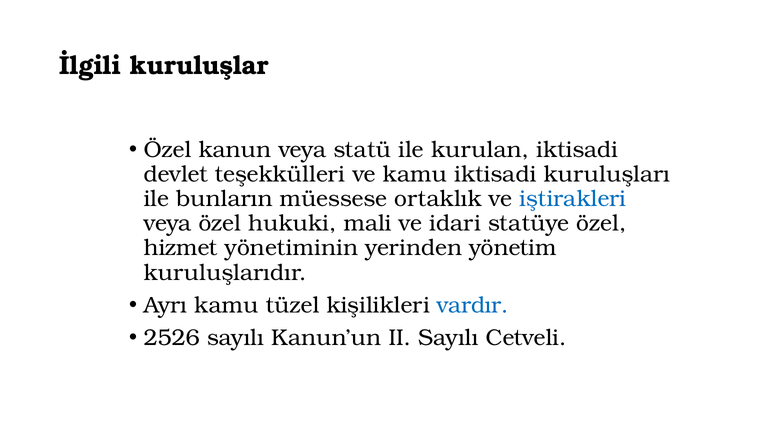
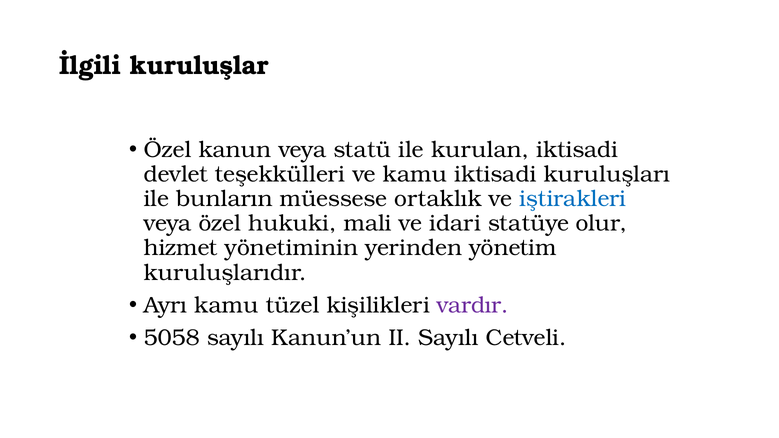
statüye özel: özel -> olur (601, 224)
vardır colour: blue -> purple (473, 305)
2526: 2526 -> 5058 (172, 338)
